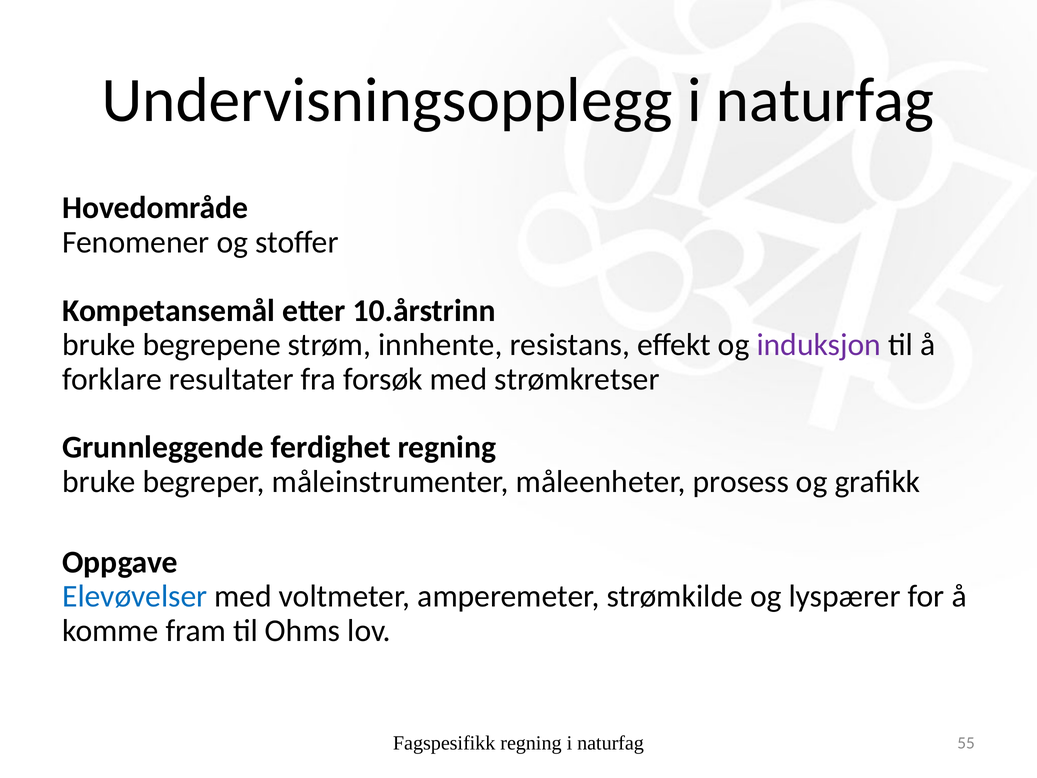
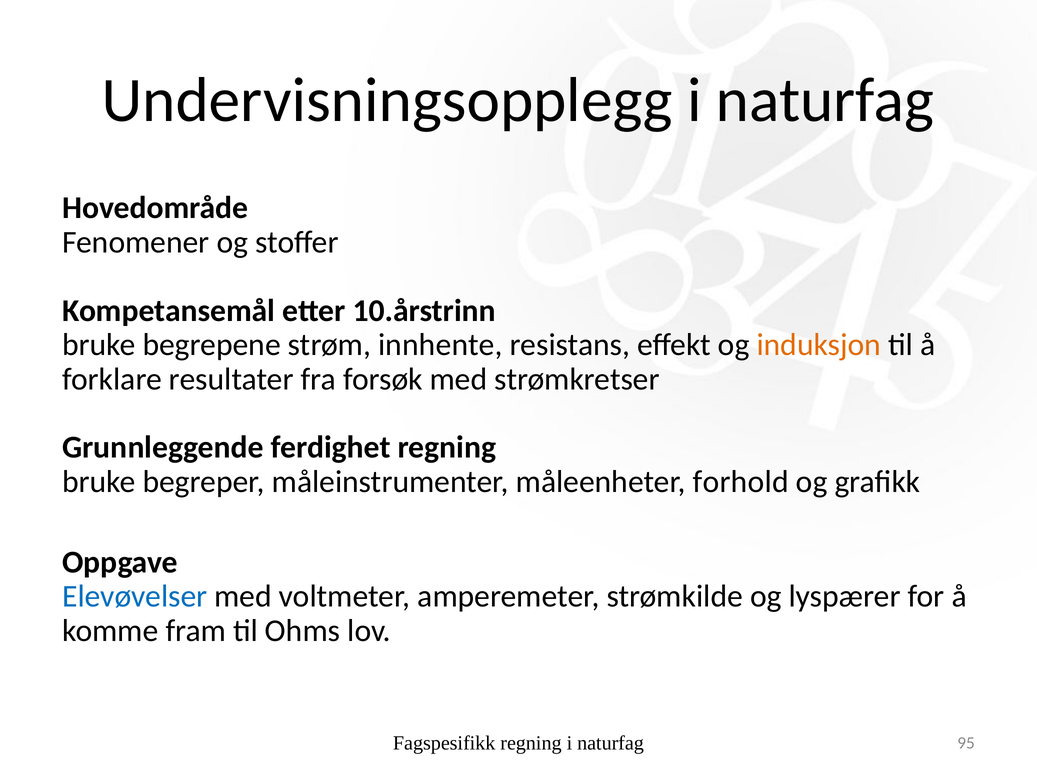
induksjon colour: purple -> orange (819, 345)
prosess: prosess -> forhold (741, 482)
55: 55 -> 95 (966, 743)
